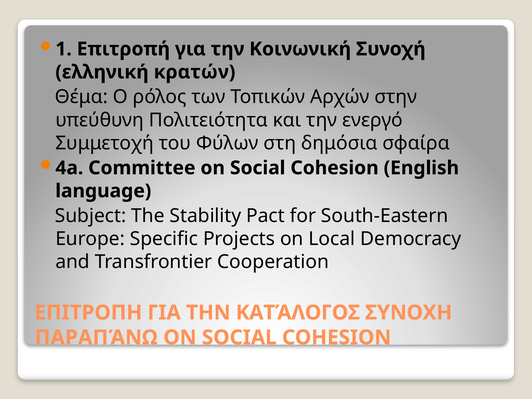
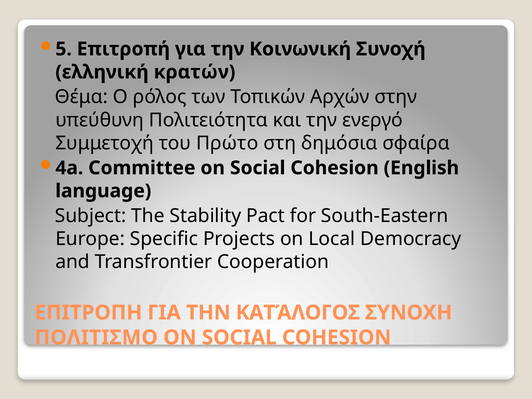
1: 1 -> 5 (64, 49)
Φύλων: Φύλων -> Πρώτο (227, 143)
ΠΑΡΑΠΆΝΩ: ΠΑΡΑΠΆΝΩ -> ΠΟΛΙΤΙΣΜΟ (96, 338)
